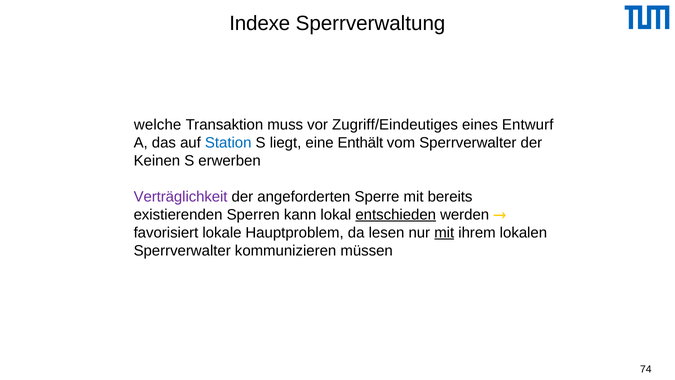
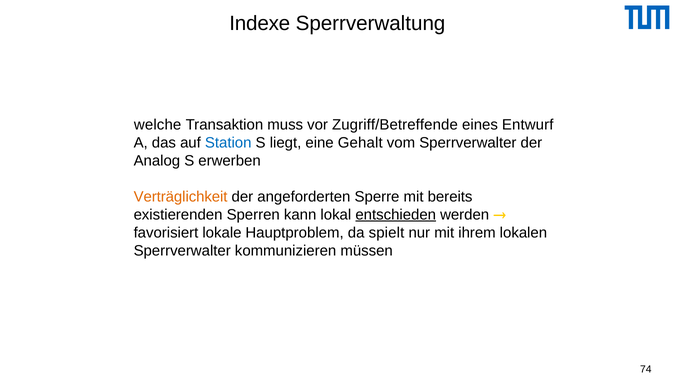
Zugriff/Eindeutiges: Zugriff/Eindeutiges -> Zugriff/Betreffende (395, 125)
Enthält: Enthält -> Gehalt (360, 143)
Keinen: Keinen -> Analog (157, 161)
Verträglichkeit colour: purple -> orange (181, 197)
lesen: lesen -> spielt (386, 233)
mit underline: present -> none (444, 233)
